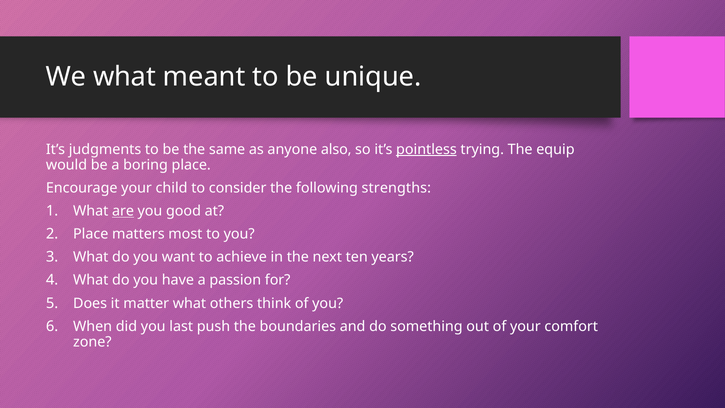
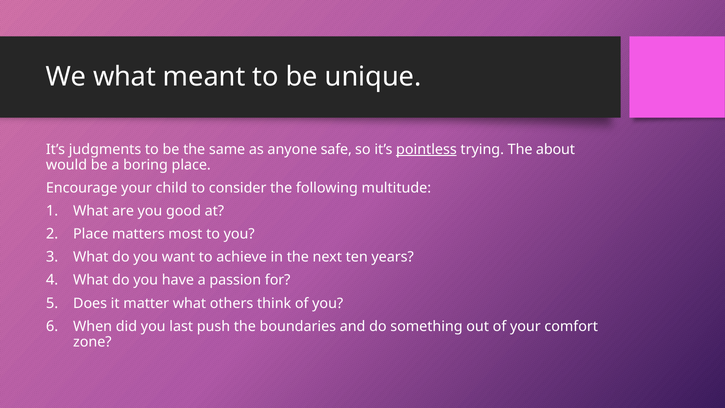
also: also -> safe (336, 149)
equip: equip -> about (555, 149)
strengths: strengths -> multitude (396, 188)
are underline: present -> none (123, 211)
